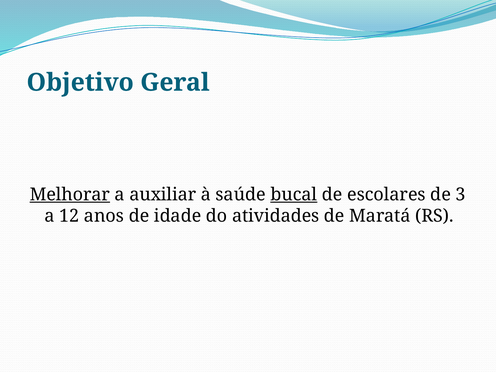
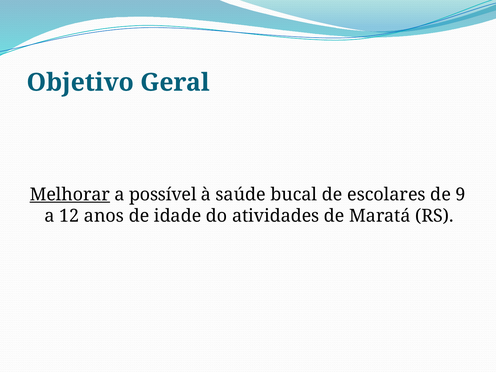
auxiliar: auxiliar -> possível (163, 195)
bucal underline: present -> none (294, 195)
3: 3 -> 9 (461, 195)
